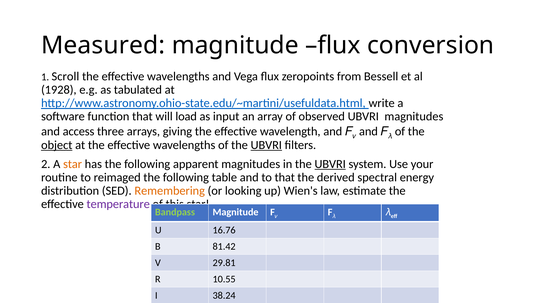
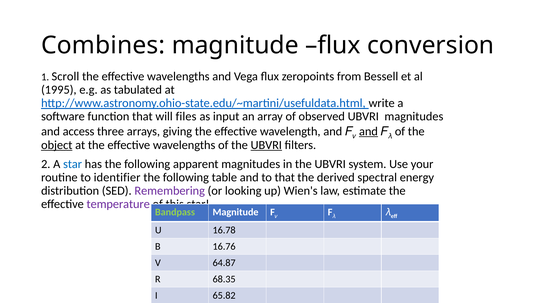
Measured: Measured -> Combines (103, 45)
1928: 1928 -> 1995 (59, 90)
load: load -> files (186, 117)
and underline: none -> present (368, 131)
star colour: orange -> blue (73, 164)
UBVRI underline: present -> none (330, 164)
reimaged: reimaged -> identifier (117, 177)
Remembering colour: orange -> purple (170, 191)
16.76: 16.76 -> 16.78 (224, 230)
81.42: 81.42 -> 16.76 (224, 247)
29.81: 29.81 -> 64.87 (224, 263)
10.55: 10.55 -> 68.35 (224, 279)
38.24: 38.24 -> 65.82 (224, 296)
